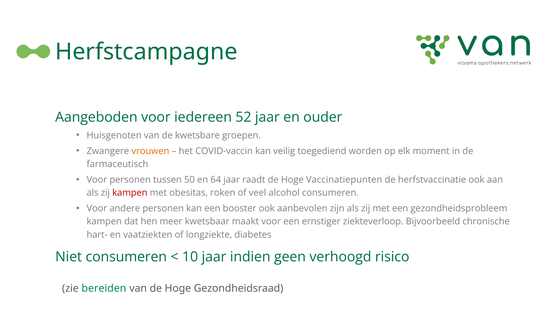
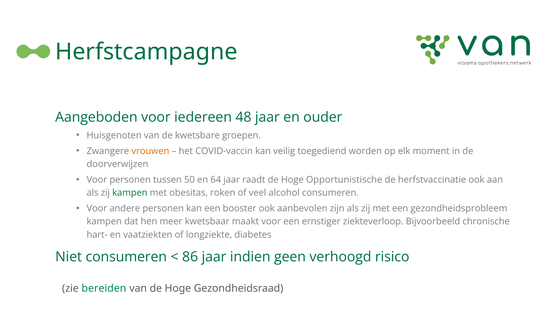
52: 52 -> 48 (243, 117)
farmaceutisch: farmaceutisch -> doorverwijzen (117, 164)
Vaccinatiepunten: Vaccinatiepunten -> Opportunistische (344, 180)
kampen colour: red -> green (130, 193)
10: 10 -> 86 (190, 257)
